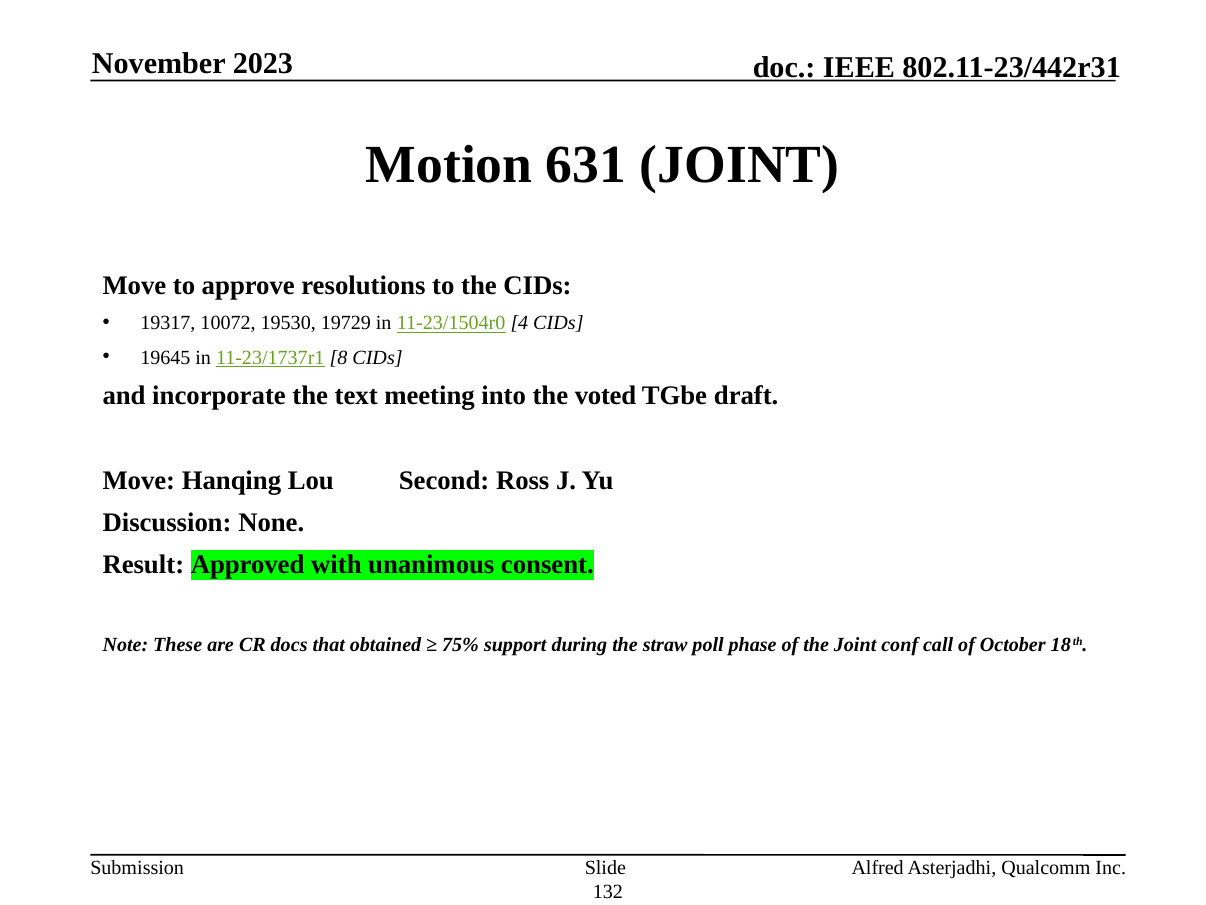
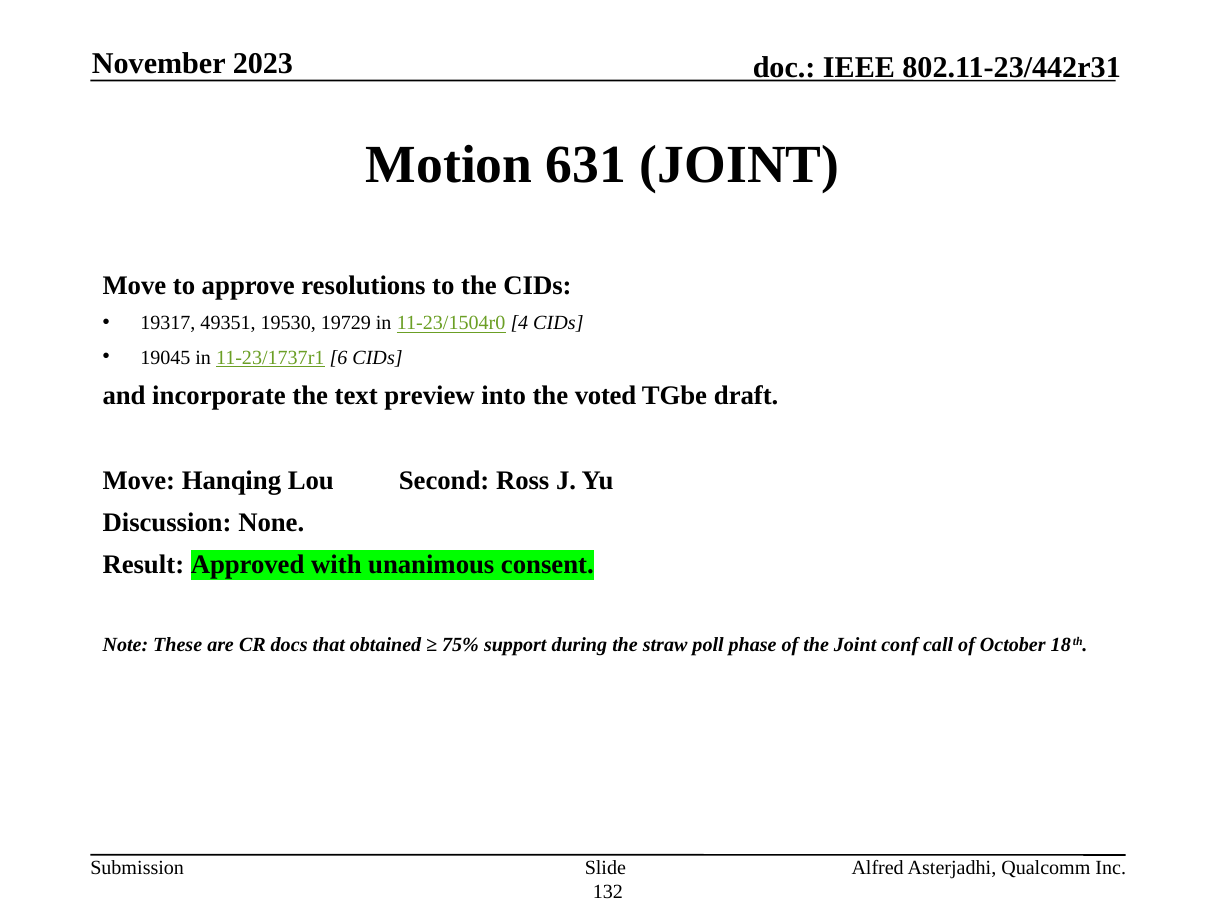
10072: 10072 -> 49351 (228, 323)
19645: 19645 -> 19045 (165, 357)
8: 8 -> 6 (339, 357)
meeting: meeting -> preview (430, 396)
